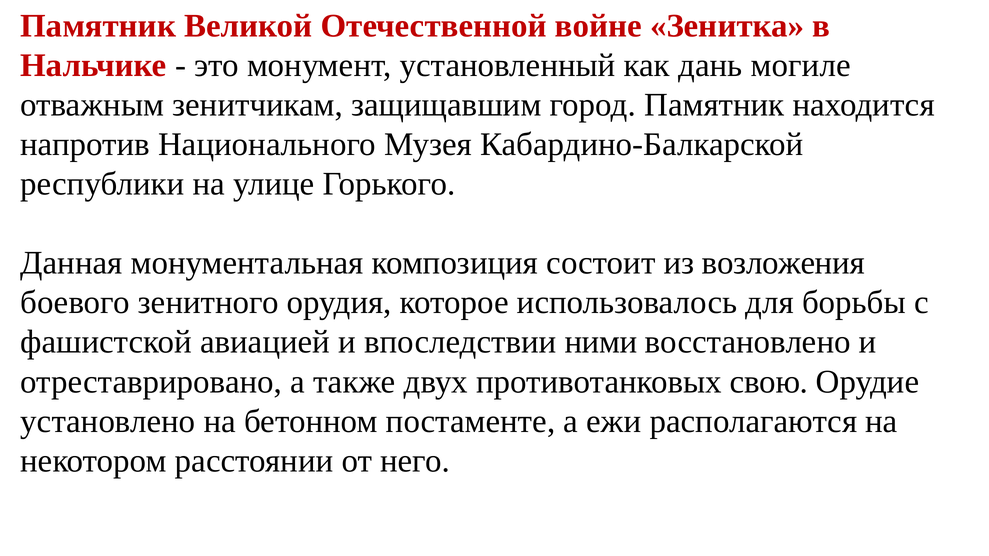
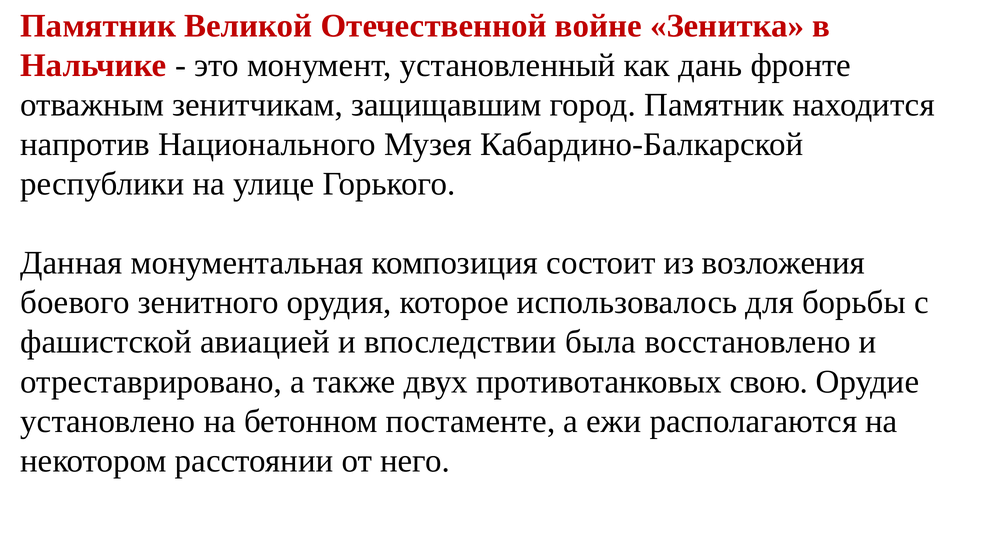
могиле: могиле -> фронте (801, 65)
ними: ними -> была (601, 342)
